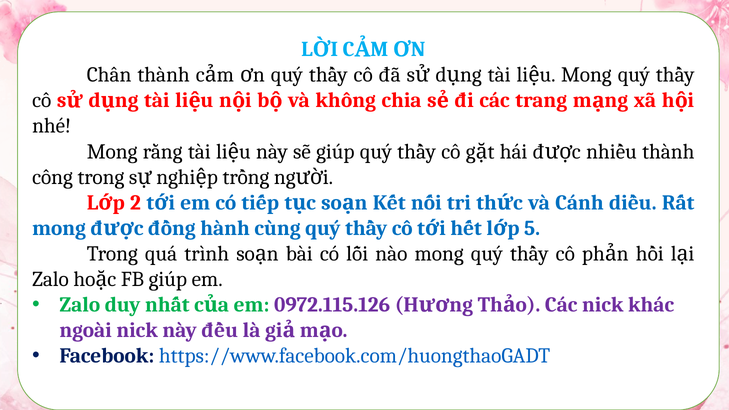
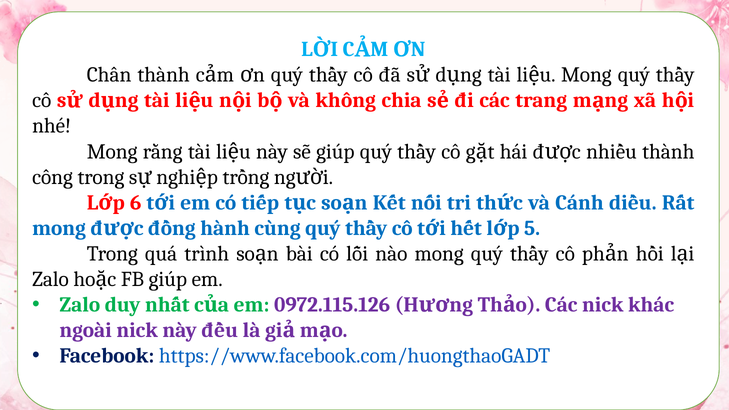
2: 2 -> 6 (136, 203)
